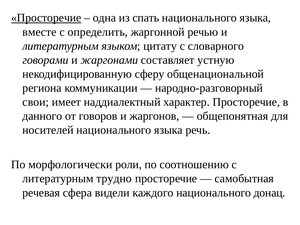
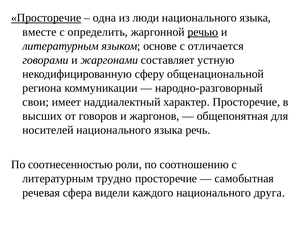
спать: спать -> люди (146, 18)
речью underline: none -> present (203, 32)
цитату: цитату -> основе (160, 46)
словарного: словарного -> отличается (216, 46)
данного: данного -> высших (42, 116)
морфологически: морфологически -> соотнесенностью (70, 165)
донац: донац -> друга (269, 193)
